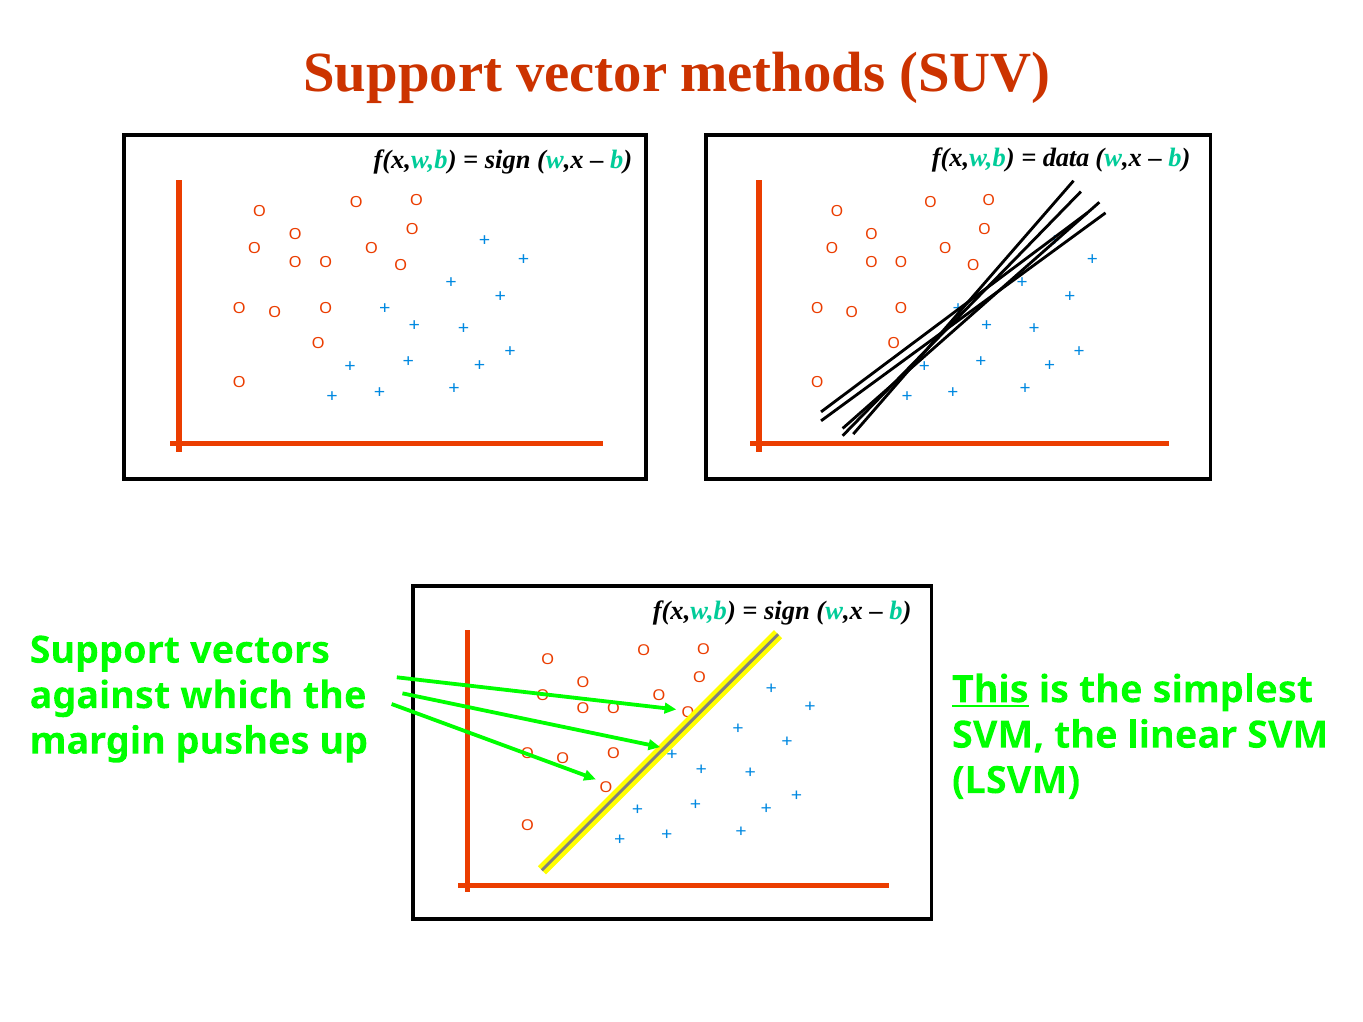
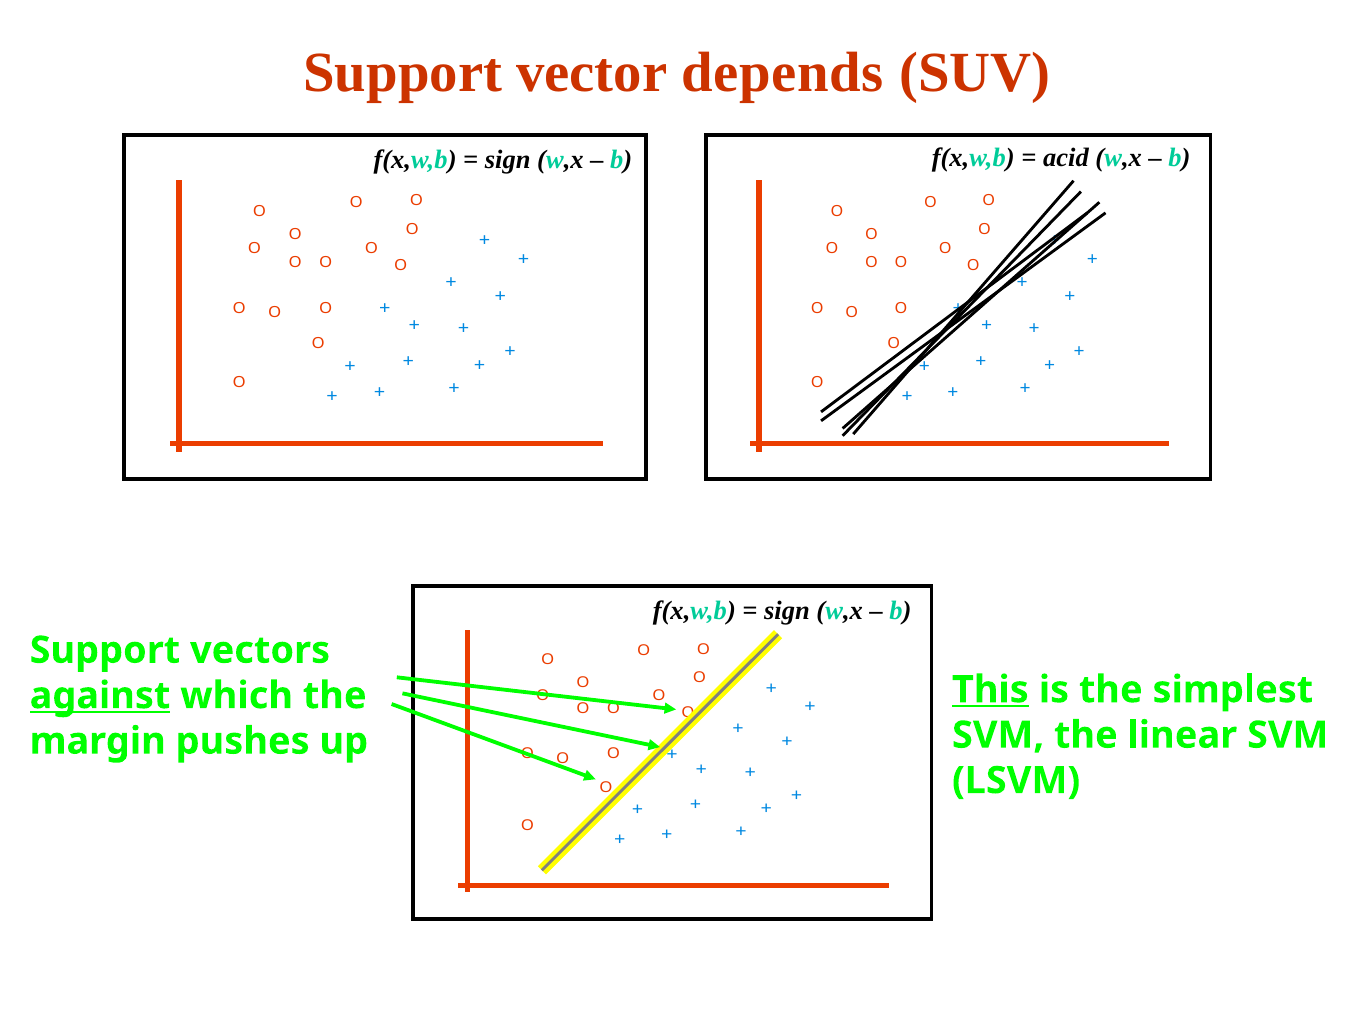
methods: methods -> depends (783, 73)
data: data -> acid (1066, 157)
against underline: none -> present (100, 696)
